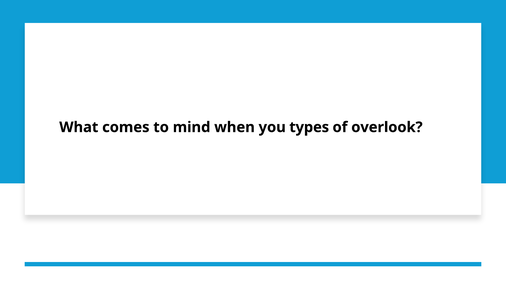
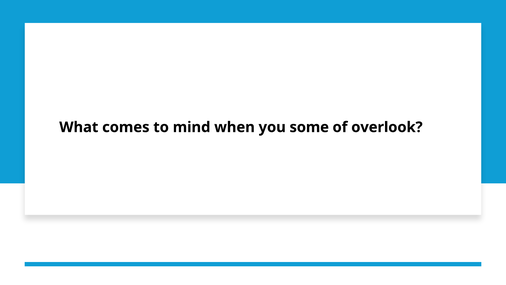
types: types -> some (309, 127)
